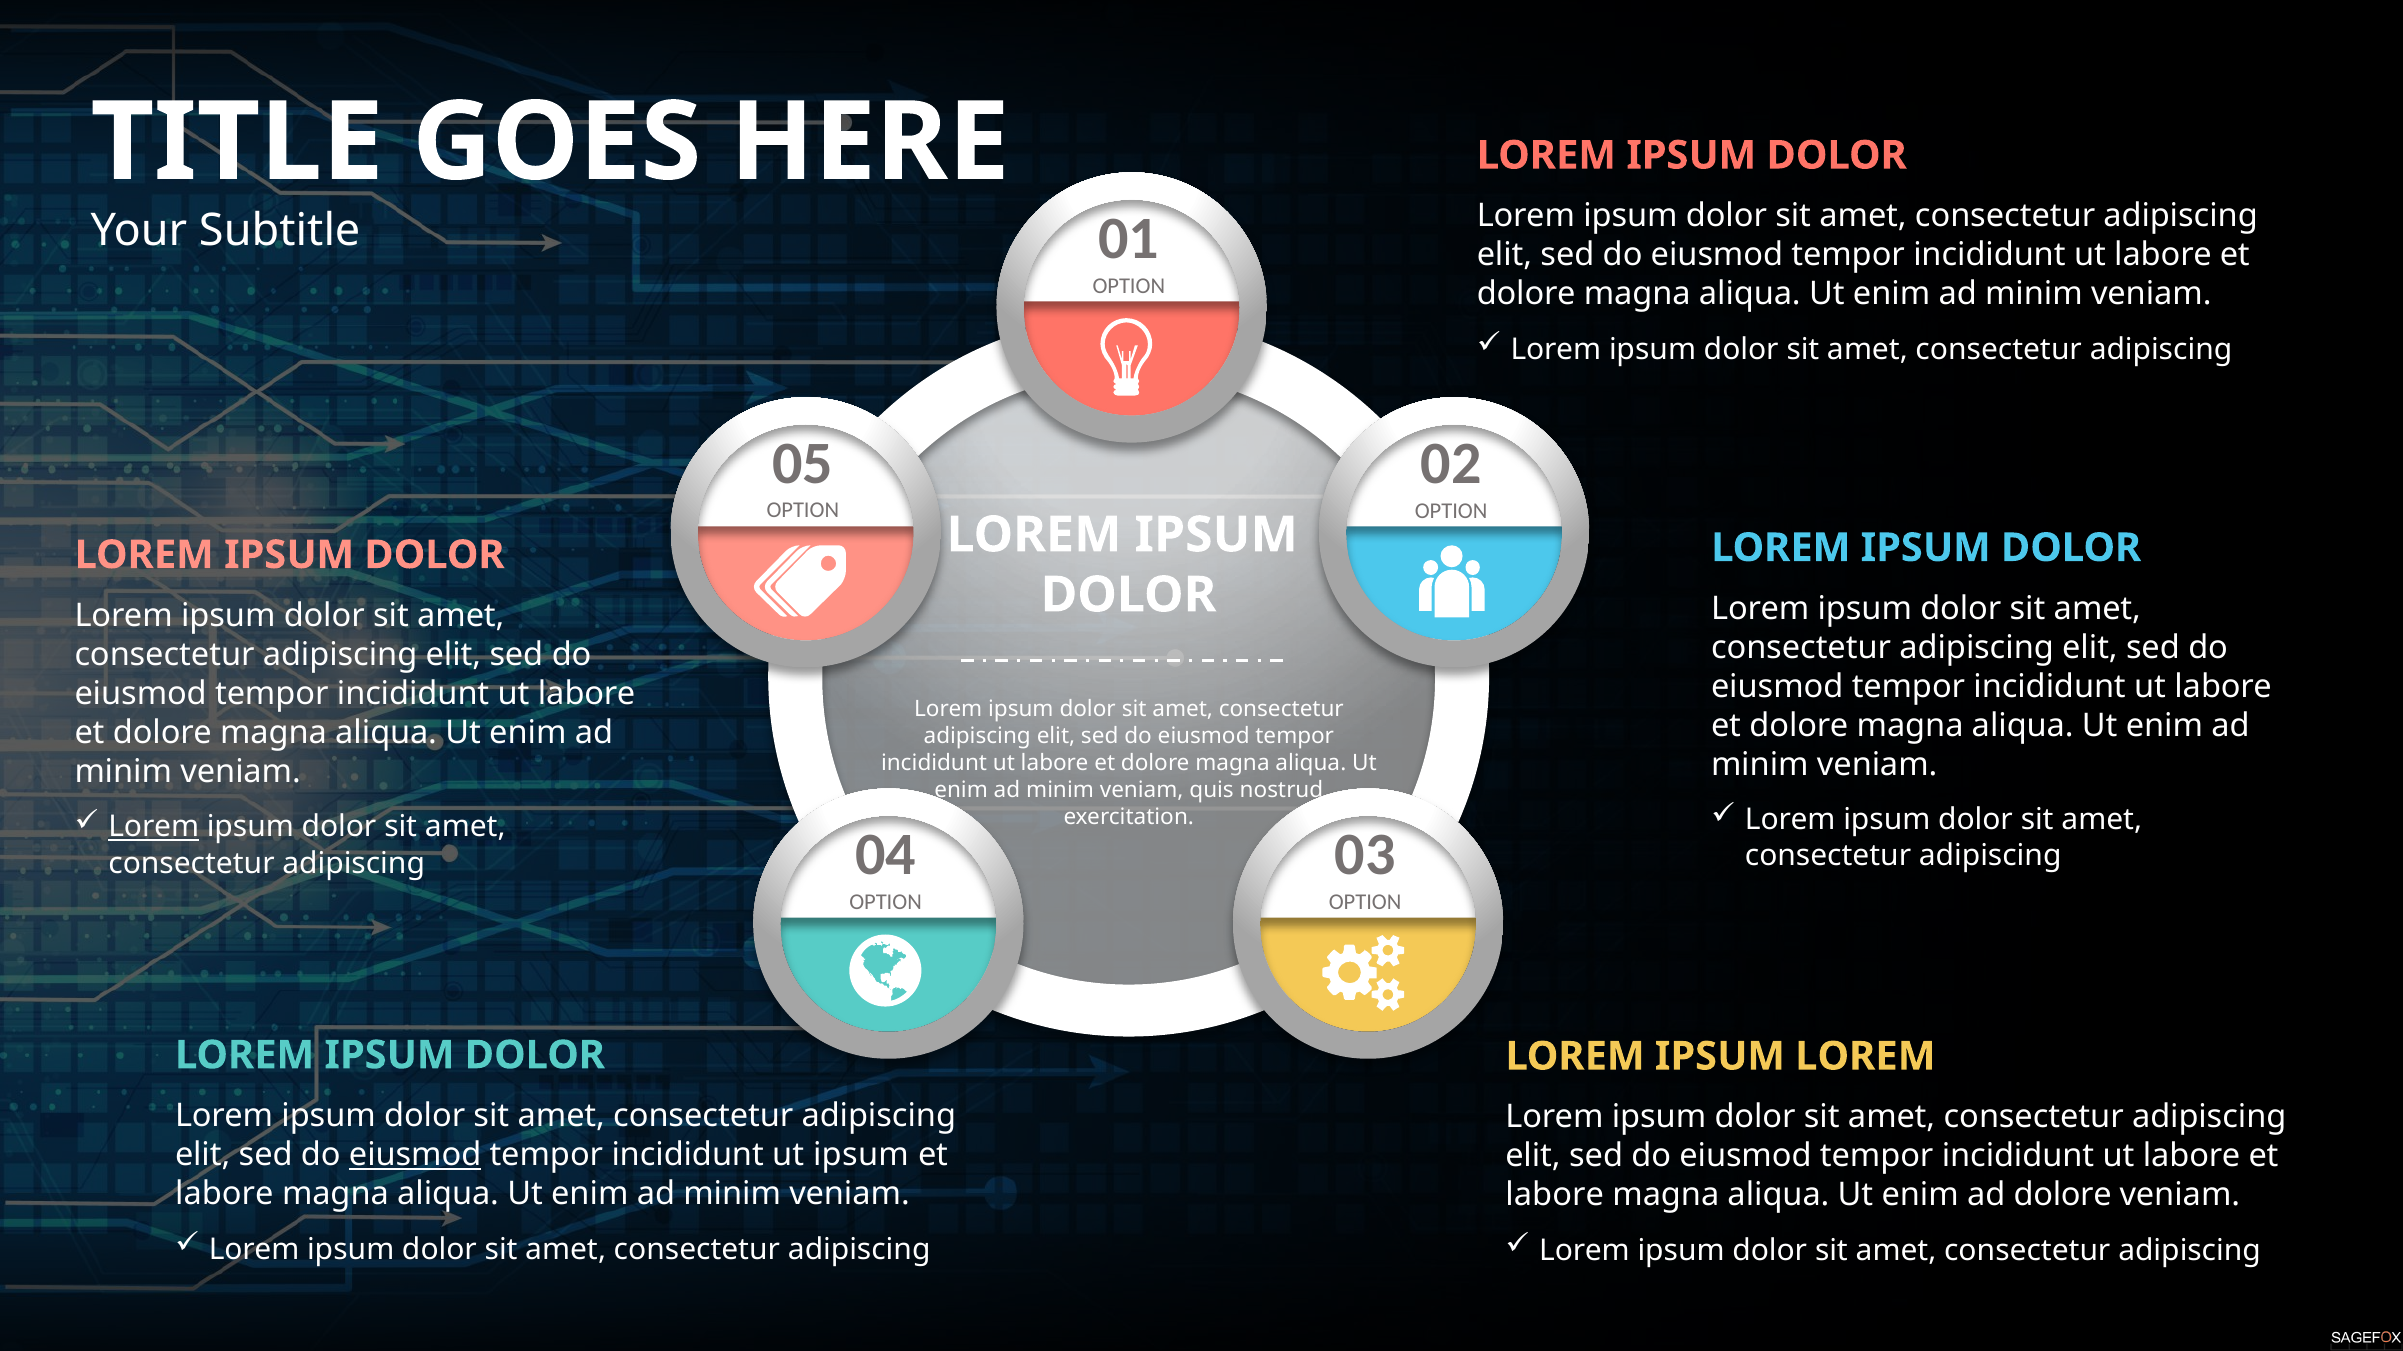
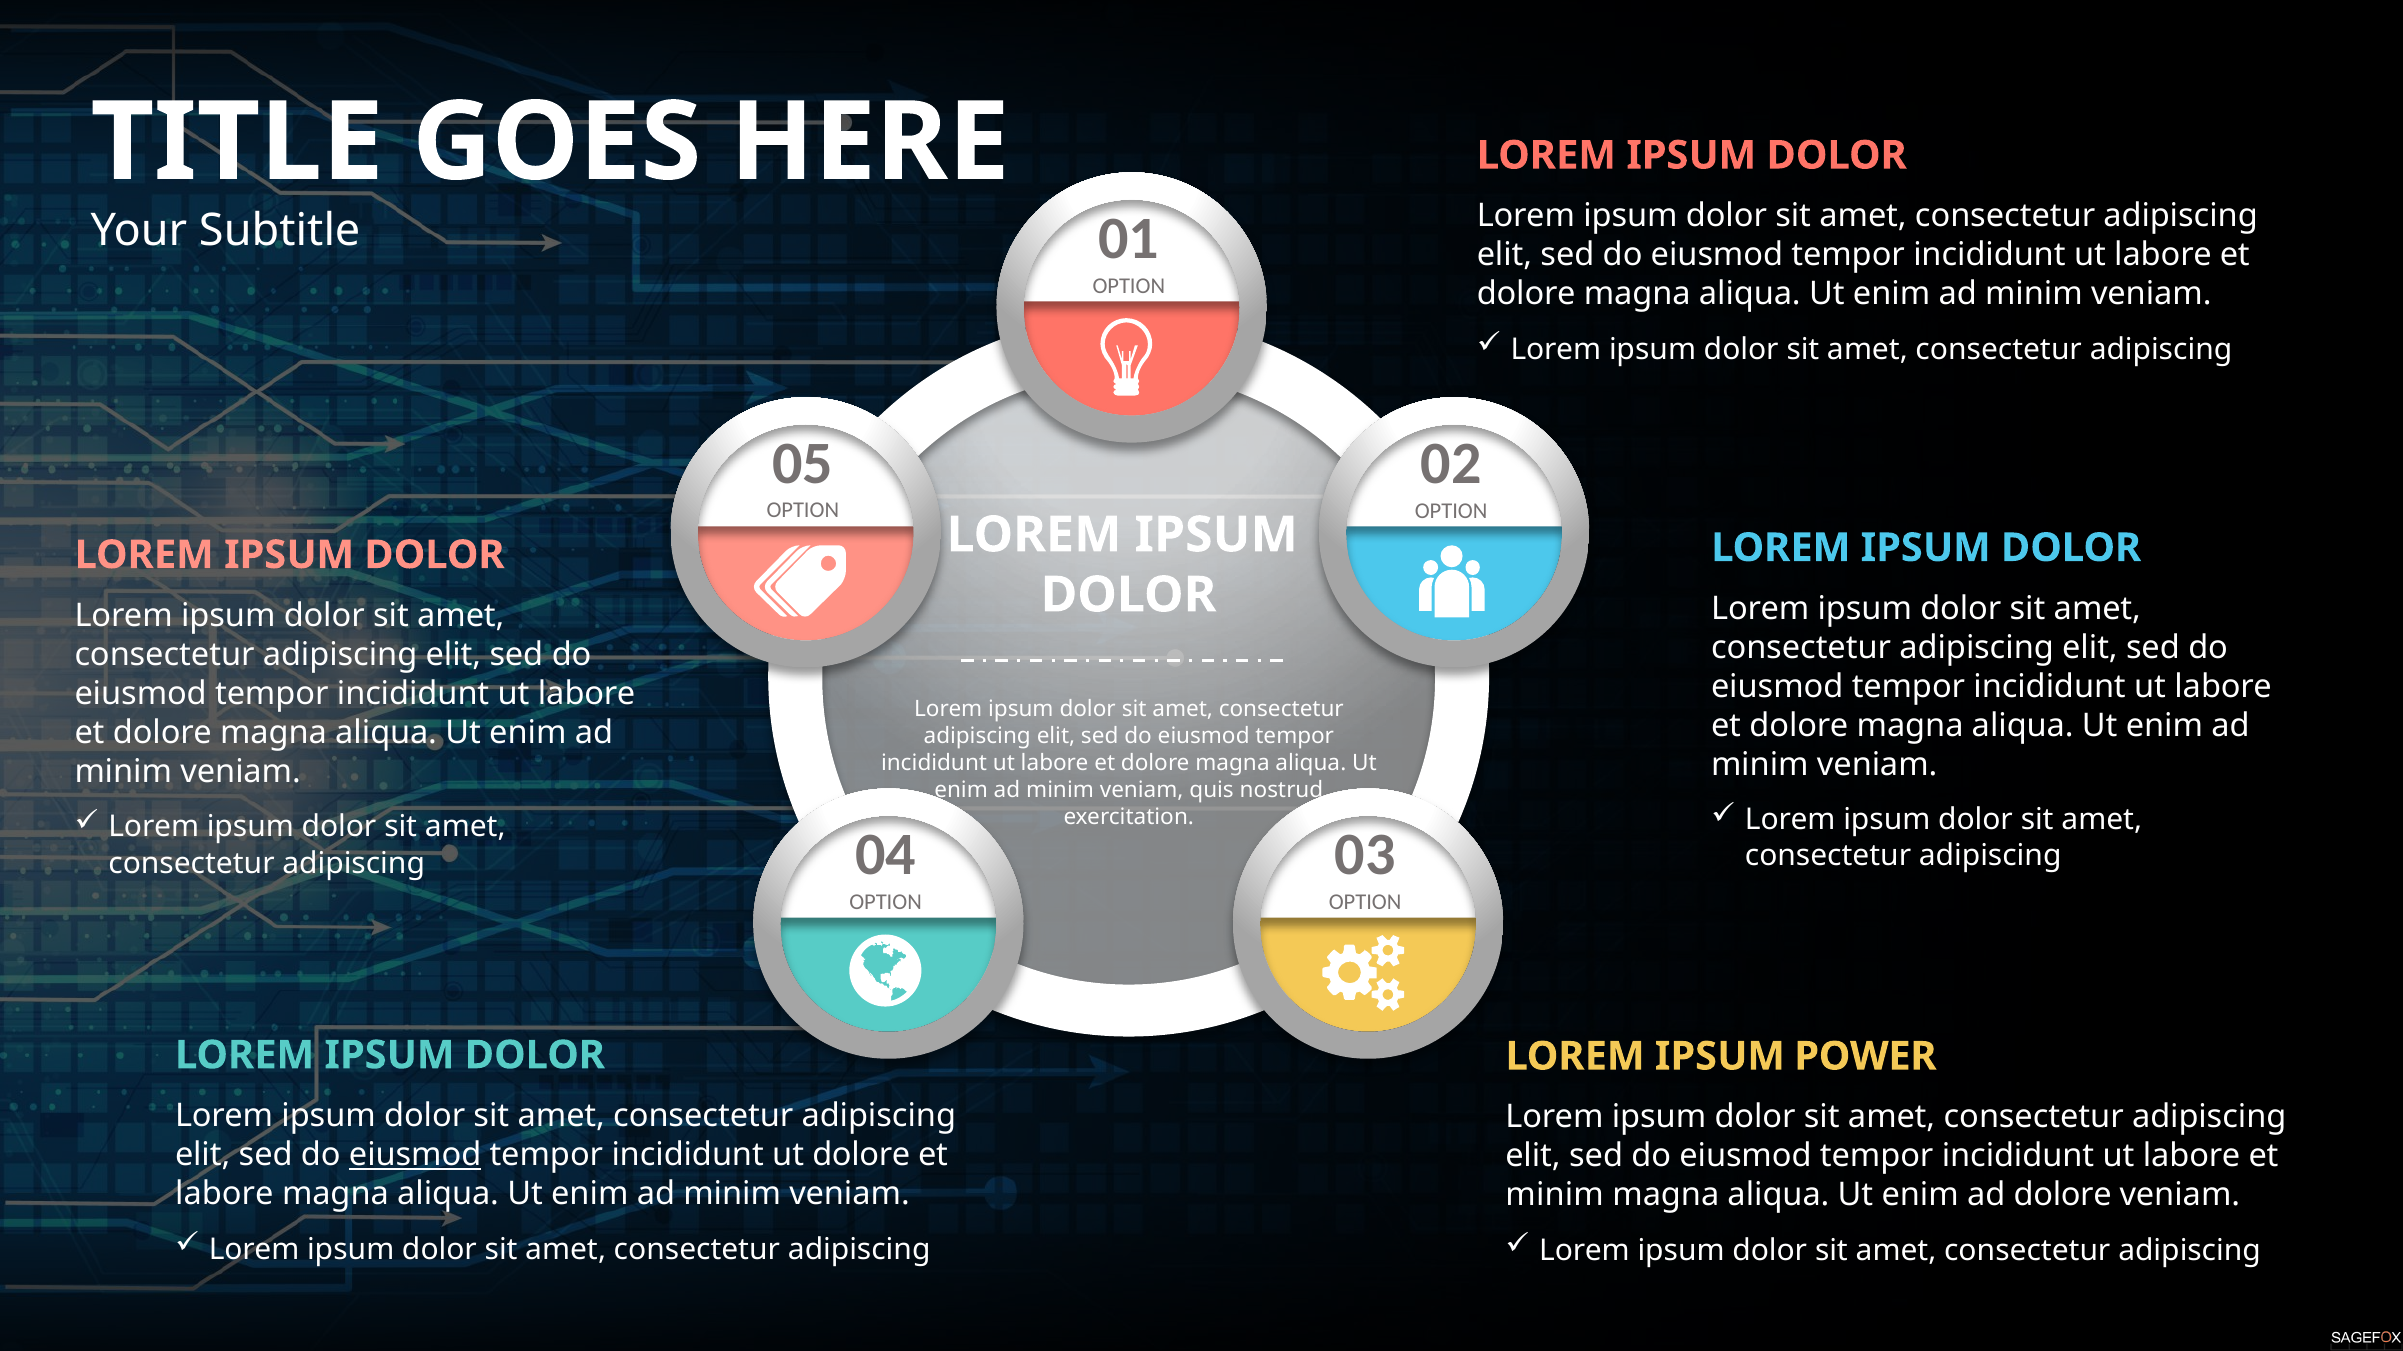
Lorem underline: present -> none (154, 827)
IPSUM LOREM: LOREM -> POWER (1865, 1057)
ut ipsum: ipsum -> dolore (861, 1155)
labore: labore -> minim (1555, 1196)
